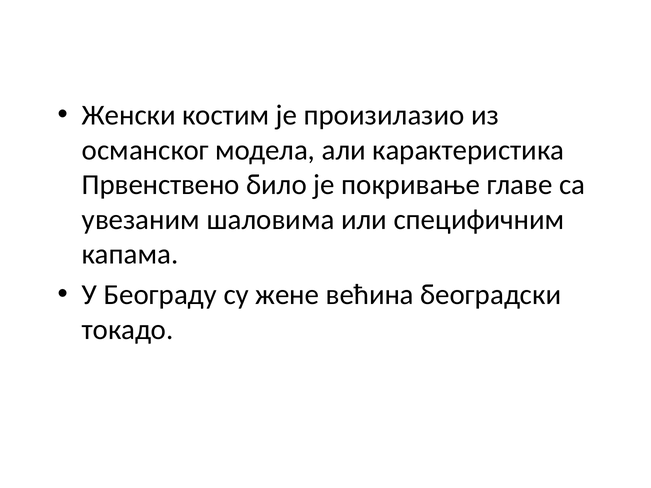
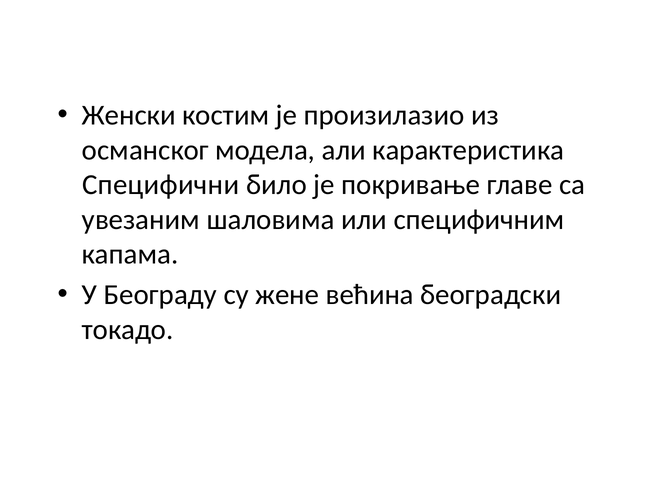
Првенствено: Првенствено -> Специфични (161, 185)
